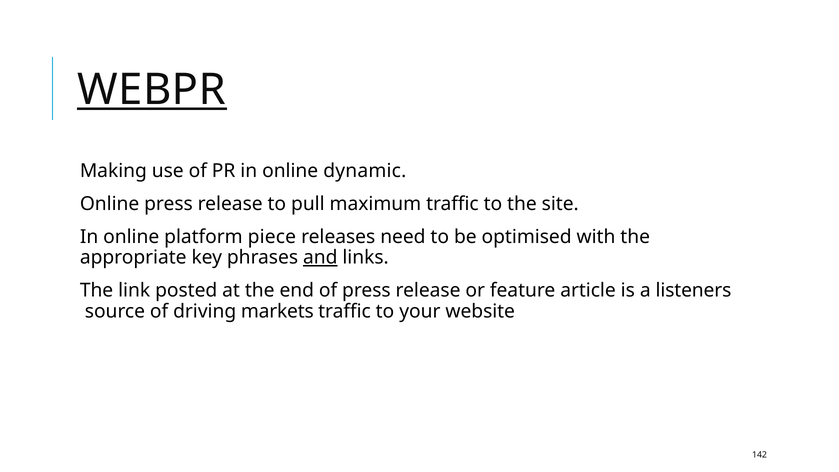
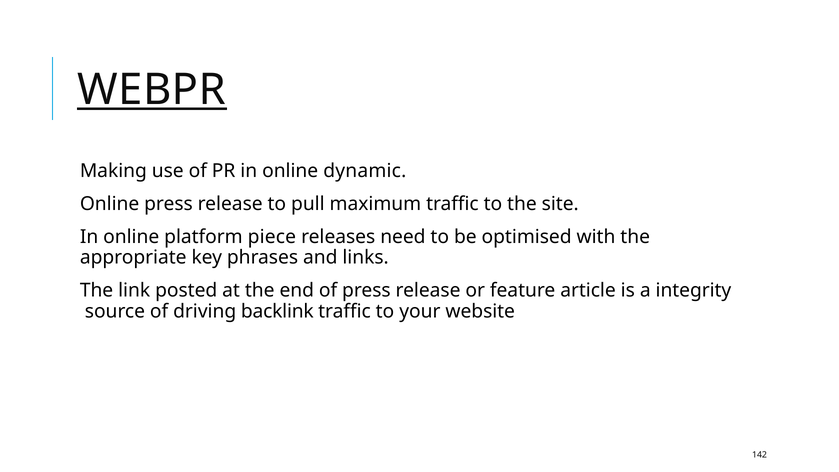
and underline: present -> none (320, 257)
listeners: listeners -> integrity (693, 290)
markets: markets -> backlink (277, 311)
